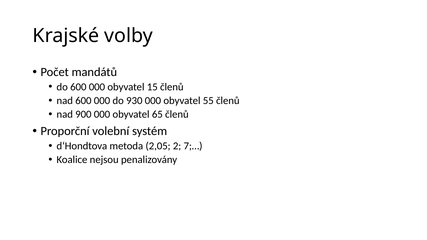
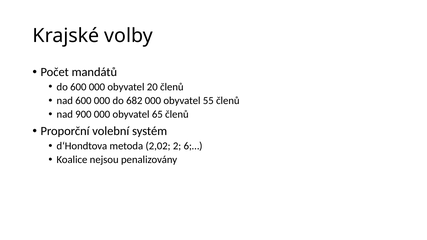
15: 15 -> 20 (152, 87)
930: 930 -> 682 (134, 101)
2,05: 2,05 -> 2,02 (158, 146)
7;…: 7;… -> 6;… (193, 146)
